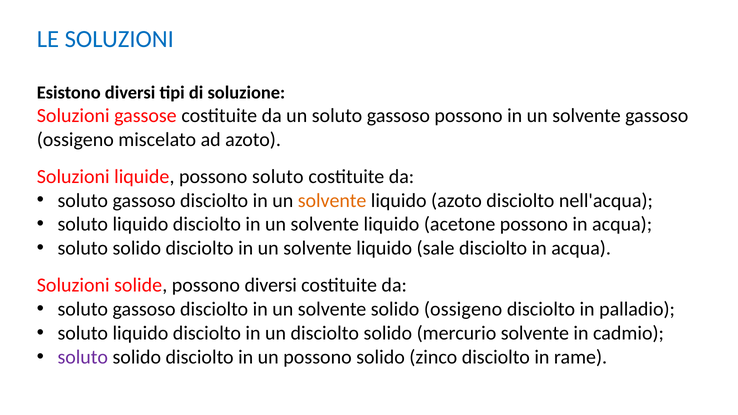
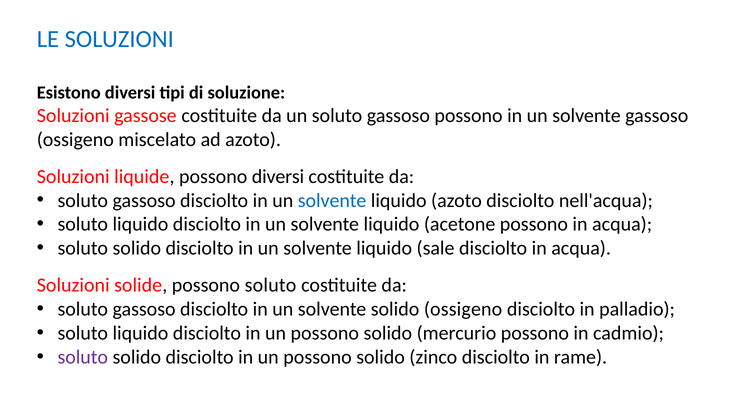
possono soluto: soluto -> diversi (278, 177)
solvente colour: orange -> blue (332, 200)
possono diversi: diversi -> soluto (271, 285)
disciolto: disciolto -> possono (325, 333)
mercurio solvente: solvente -> possono (535, 333)
